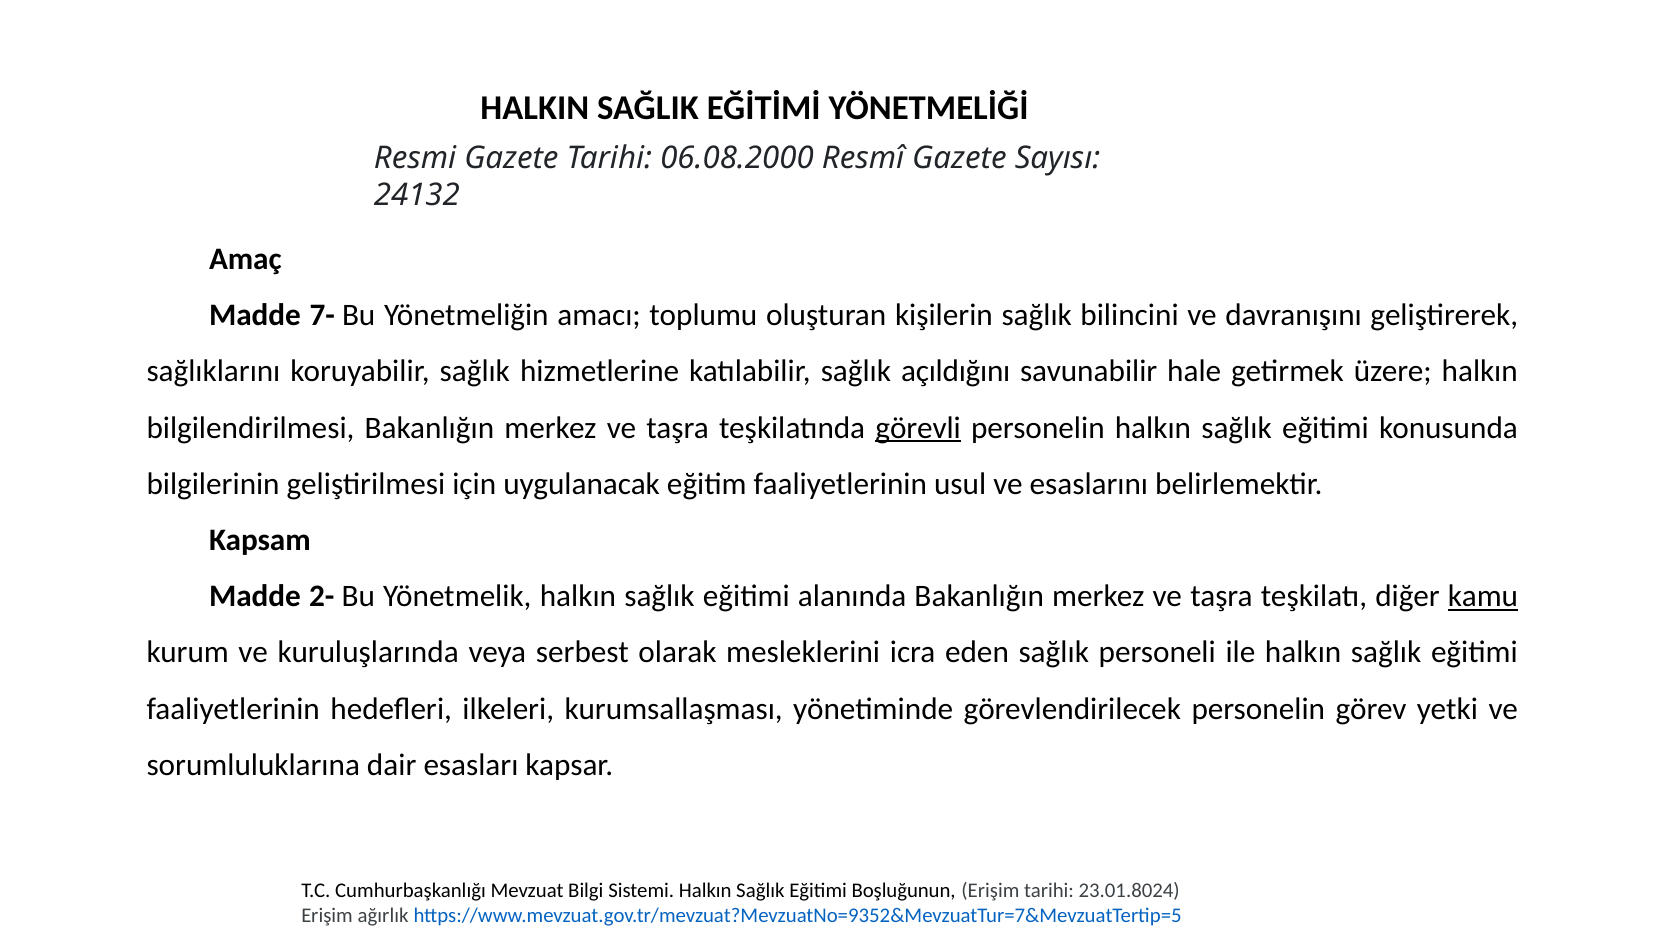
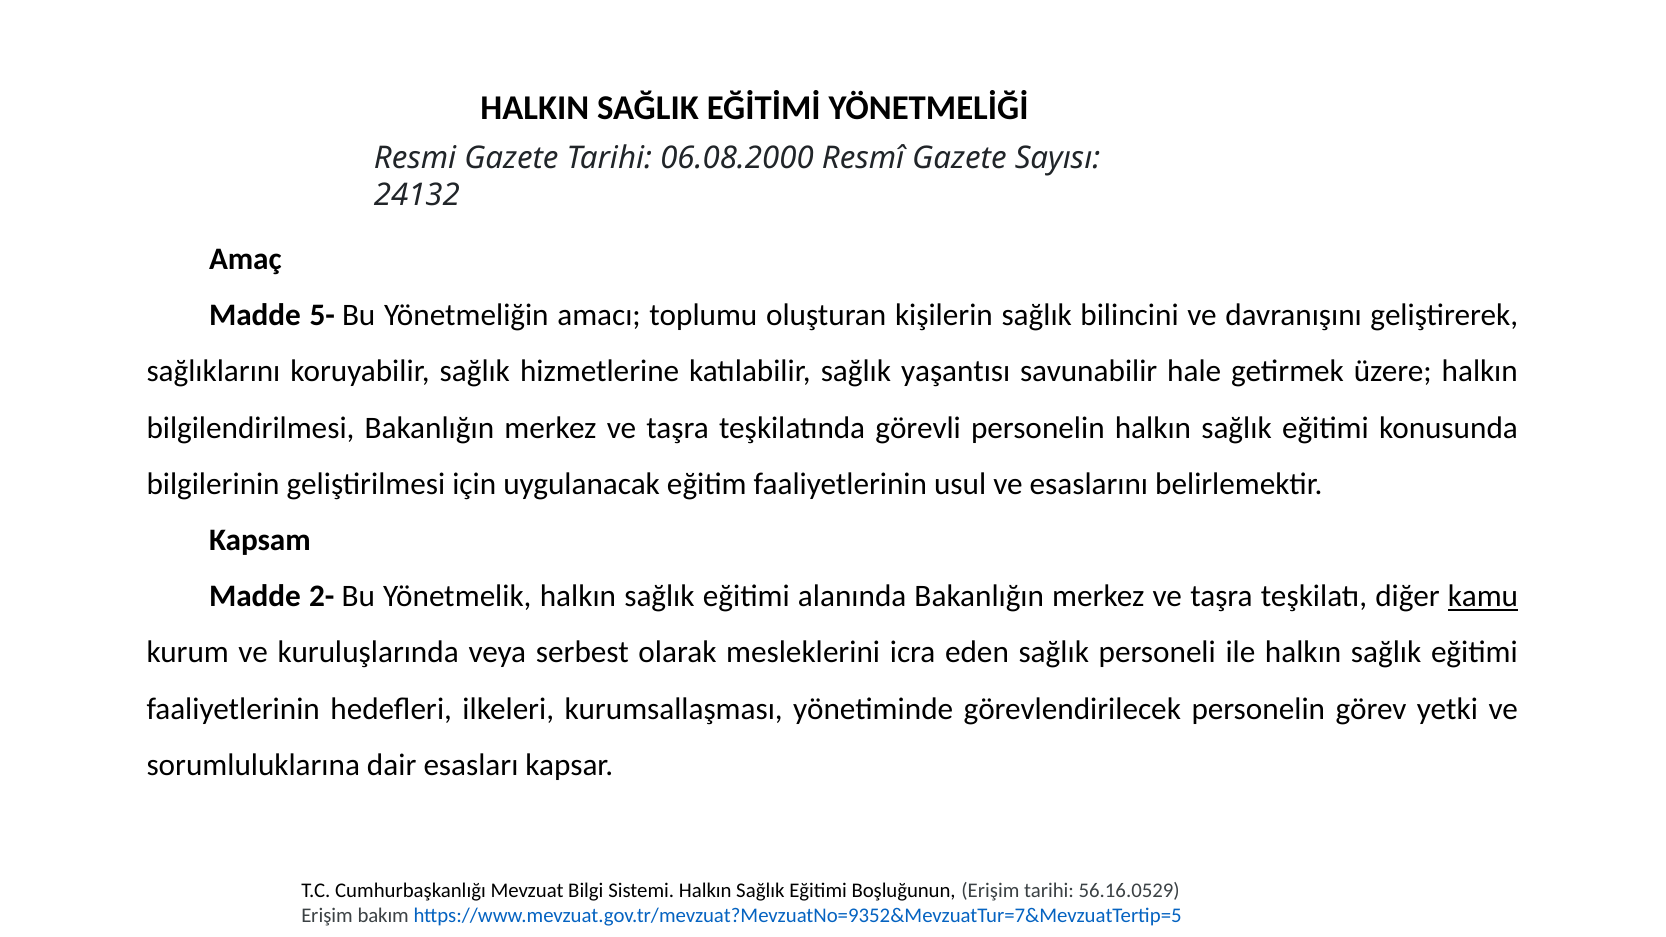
7-: 7- -> 5- (322, 315)
açıldığını: açıldığını -> yaşantısı (956, 372)
görevli underline: present -> none (918, 428)
23.01.8024: 23.01.8024 -> 56.16.0529 (1129, 891)
ağırlık: ağırlık -> bakım (383, 916)
